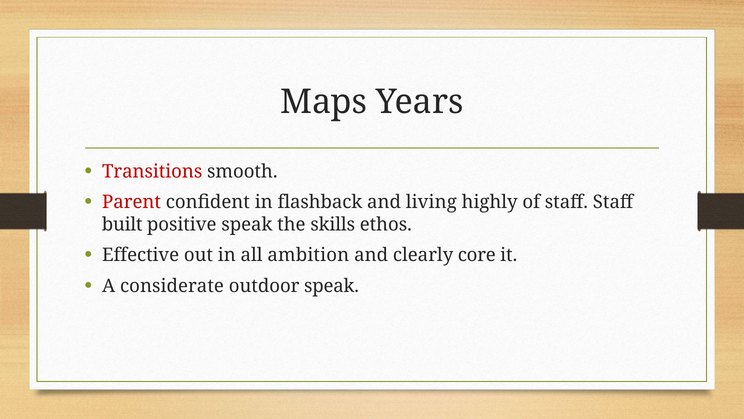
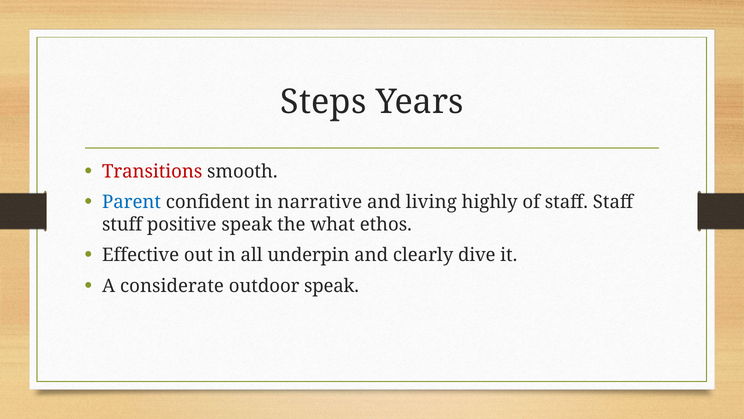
Maps: Maps -> Steps (323, 102)
Parent colour: red -> blue (132, 202)
flashback: flashback -> narrative (320, 202)
built: built -> stuff (122, 224)
skills: skills -> what (333, 224)
ambition: ambition -> underpin (308, 255)
core: core -> dive (477, 255)
